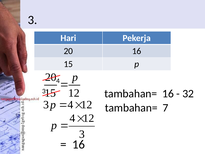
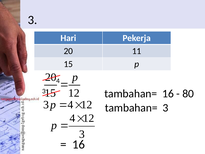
20 16: 16 -> 11 (137, 51)
32: 32 -> 80 (188, 94)
tambahan= 7: 7 -> 3 (166, 108)
